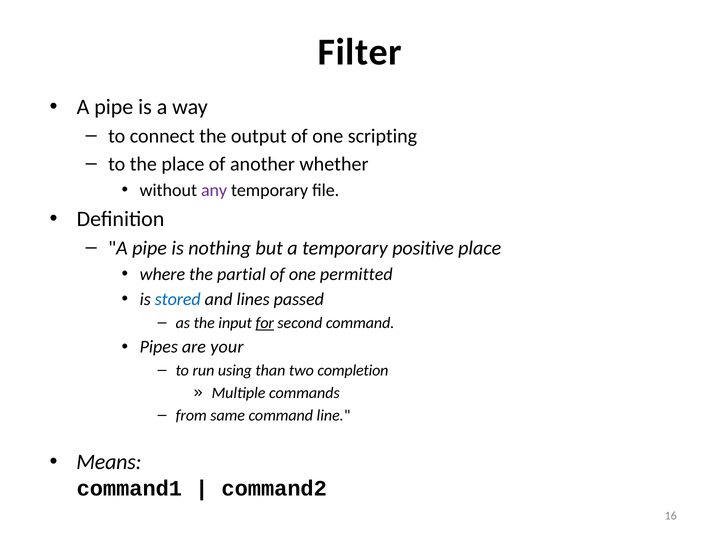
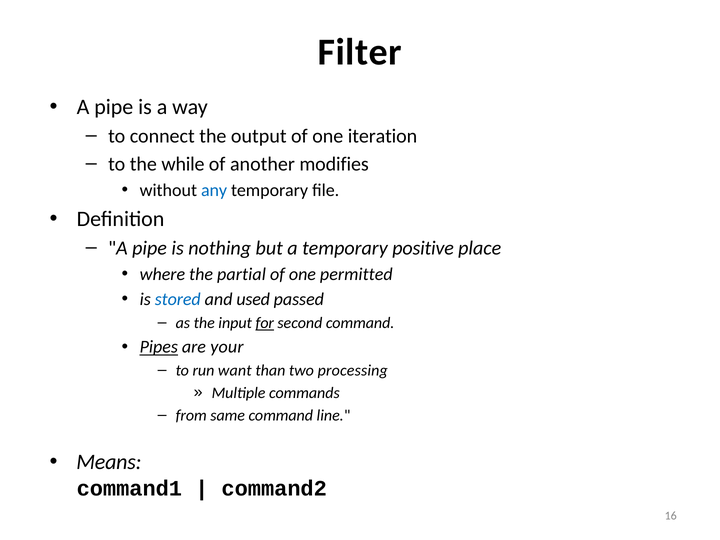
scripting: scripting -> iteration (383, 136)
the place: place -> while (183, 164)
whether: whether -> modifies (334, 164)
any colour: purple -> blue (214, 190)
lines: lines -> used (253, 299)
Pipes underline: none -> present (159, 347)
using: using -> want (235, 371)
completion: completion -> processing (353, 371)
